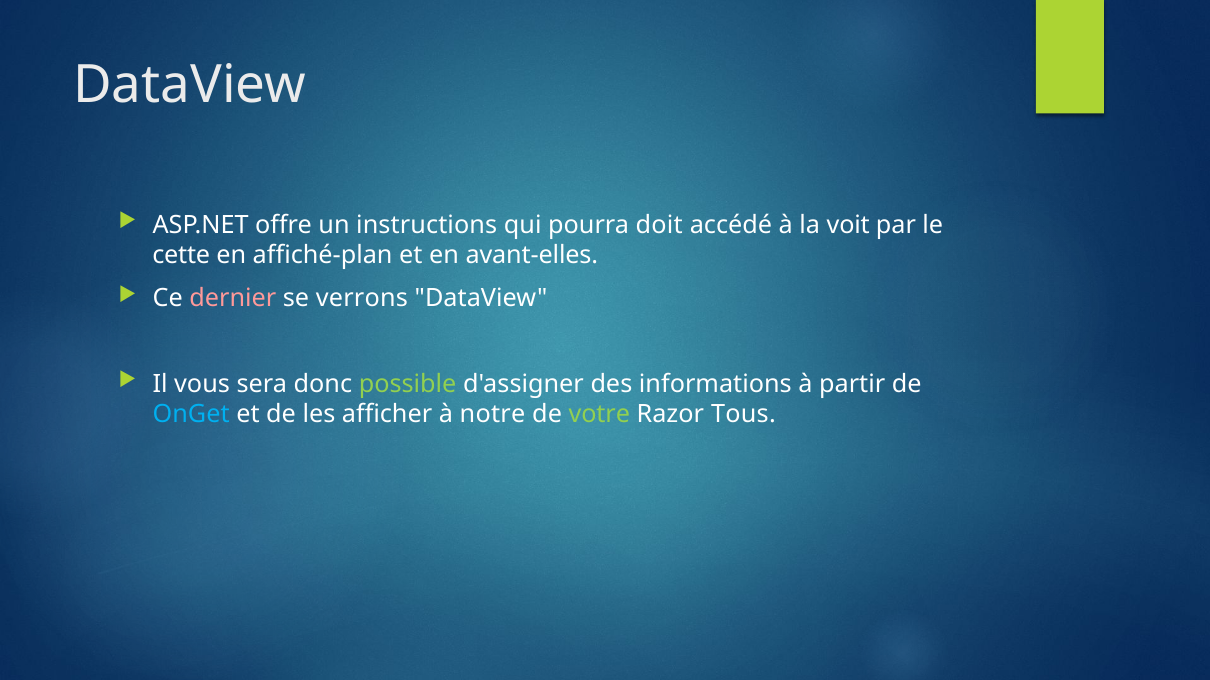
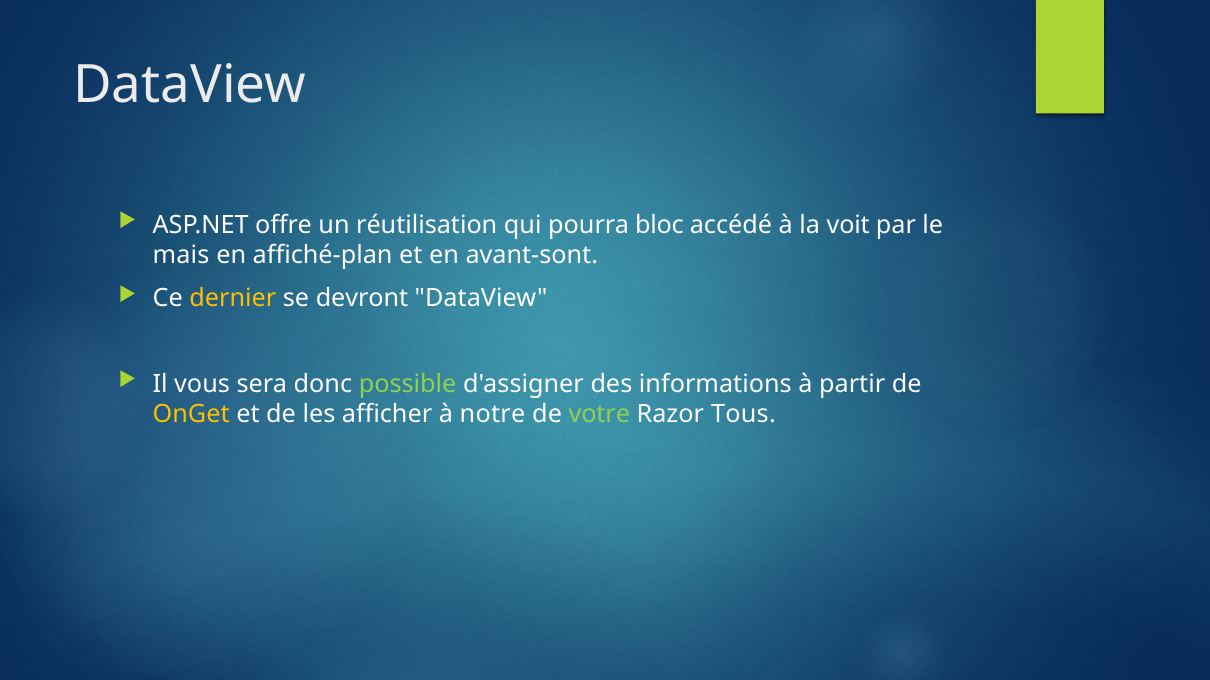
instructions: instructions -> réutilisation (427, 225)
doit: doit -> bloc (660, 225)
cette: cette -> mais (181, 255)
avant-elles: avant-elles -> avant-sont (532, 255)
dernier colour: pink -> yellow (233, 298)
verrons: verrons -> devront (362, 298)
OnGet colour: light blue -> yellow (191, 414)
